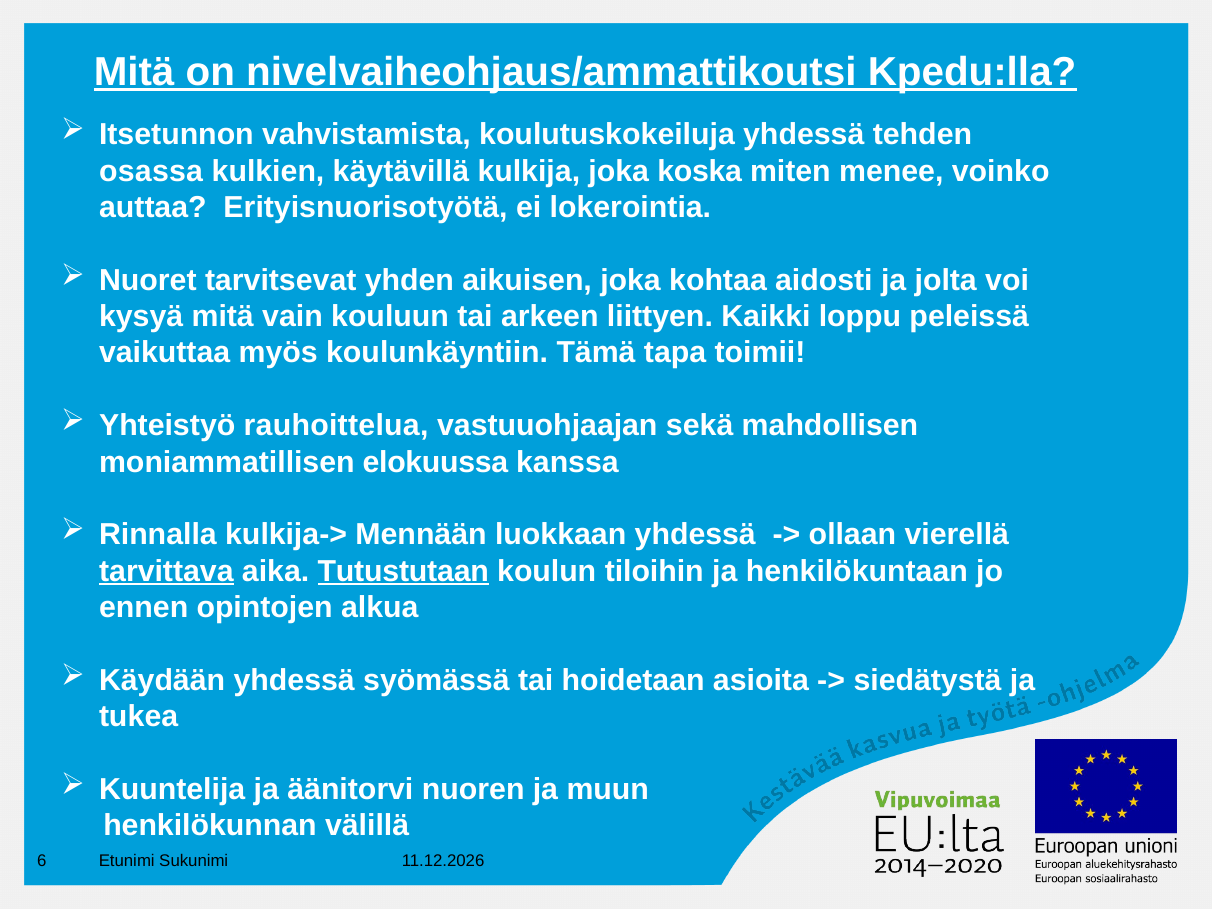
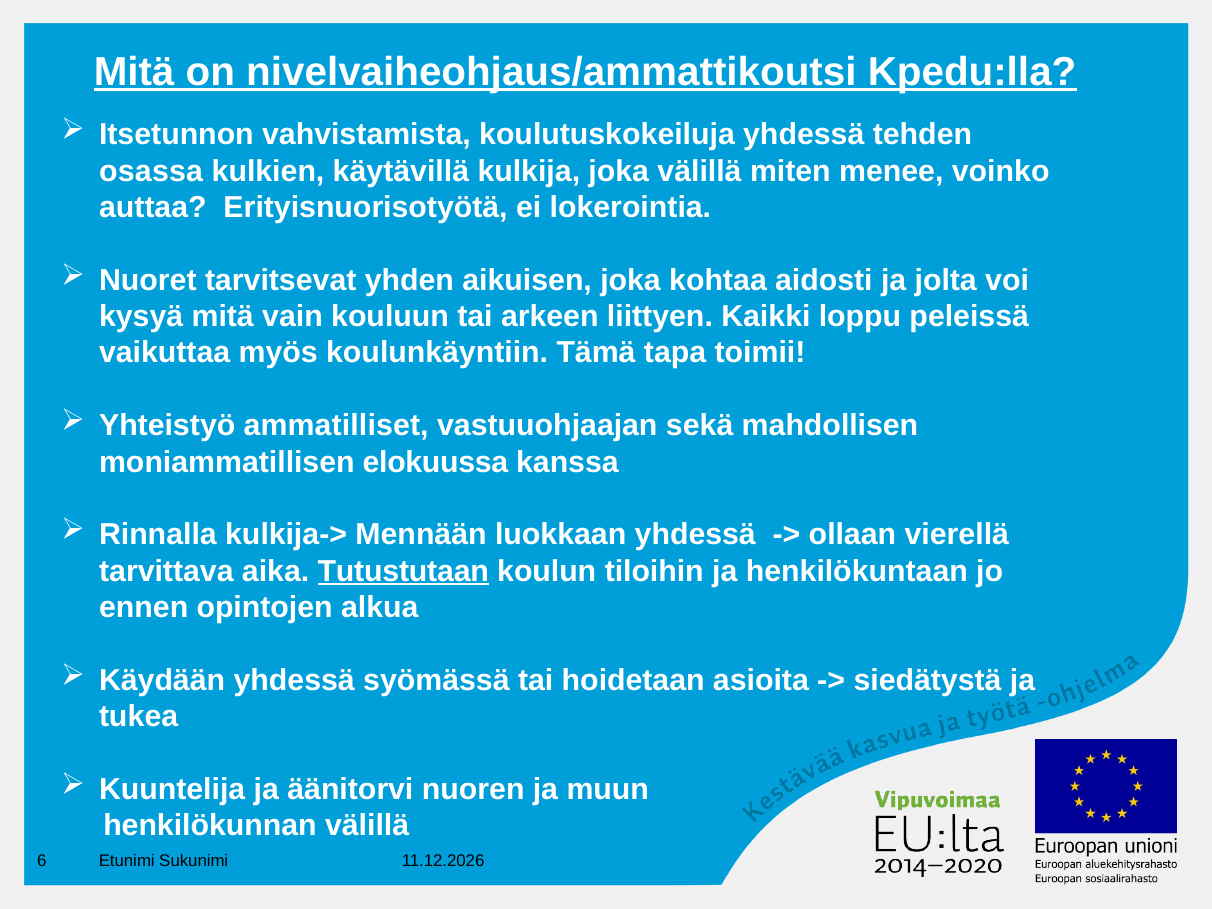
joka koska: koska -> välillä (700, 171)
rauhoittelua: rauhoittelua -> ammatilliset (336, 426)
tarvittava underline: present -> none (166, 571)
